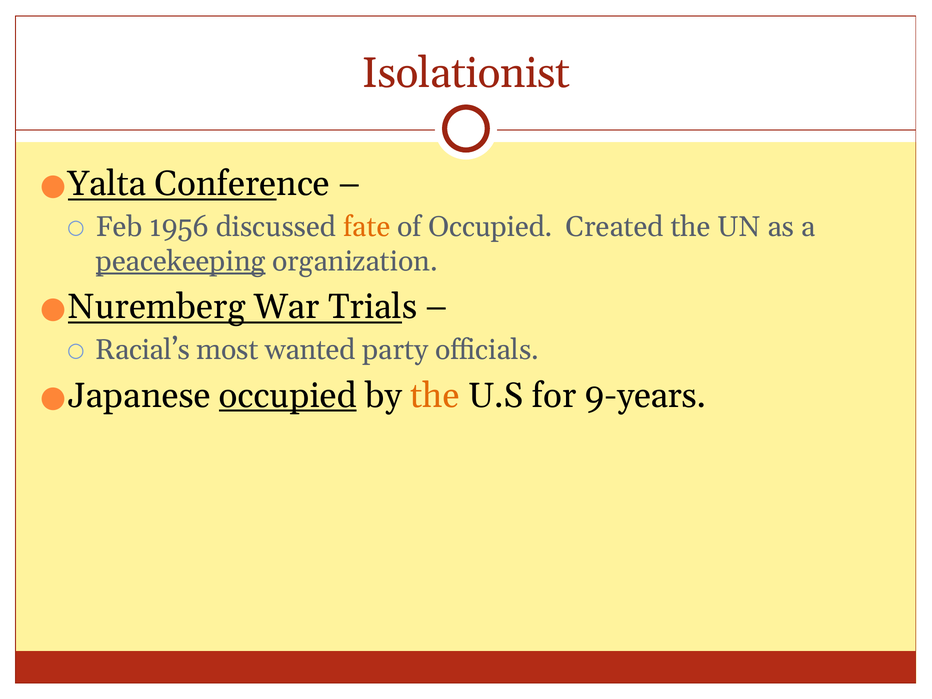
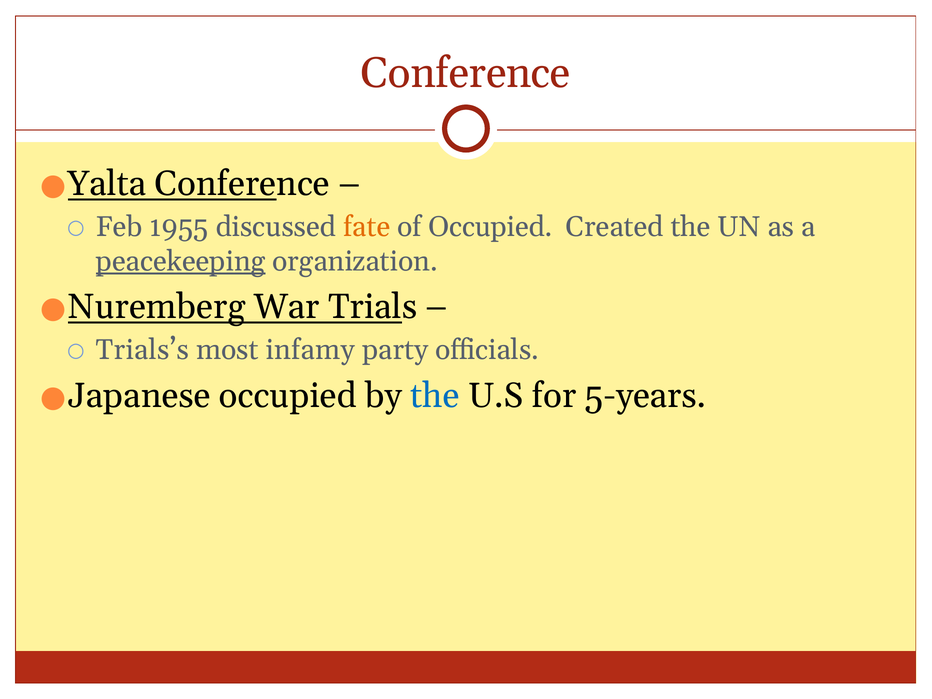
Isolationist: Isolationist -> Conference (466, 73)
1956: 1956 -> 1955 (179, 227)
Racial’s: Racial’s -> Trials’s (142, 350)
wanted: wanted -> infamy (310, 350)
occupied underline: present -> none (288, 396)
the colour: orange -> blue (435, 396)
9-years: 9-years -> 5-years (645, 396)
